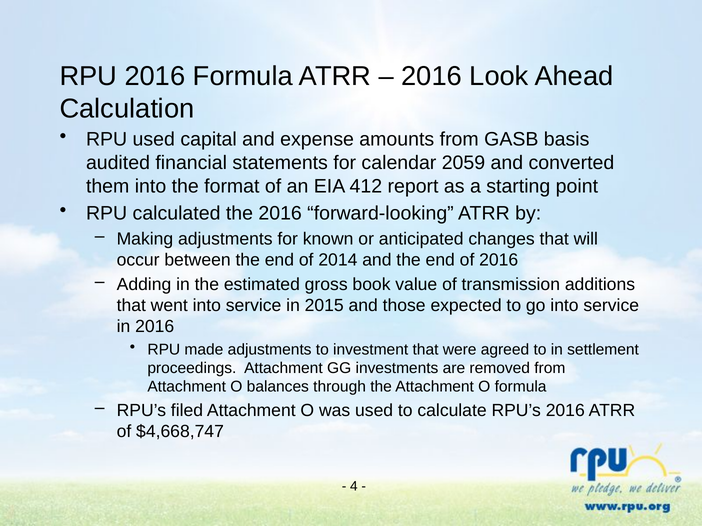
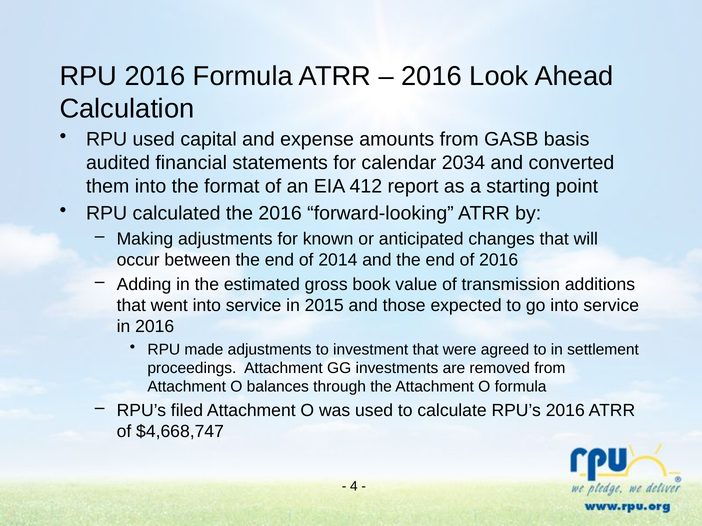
2059: 2059 -> 2034 (463, 163)
